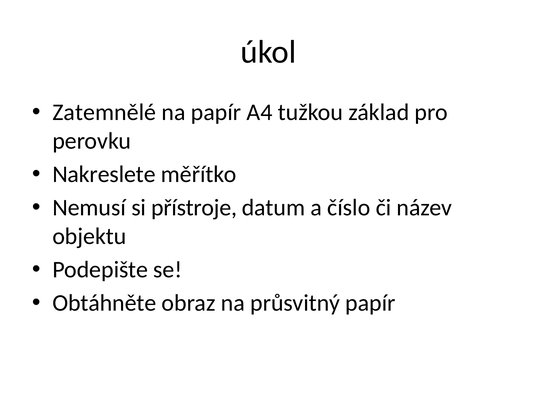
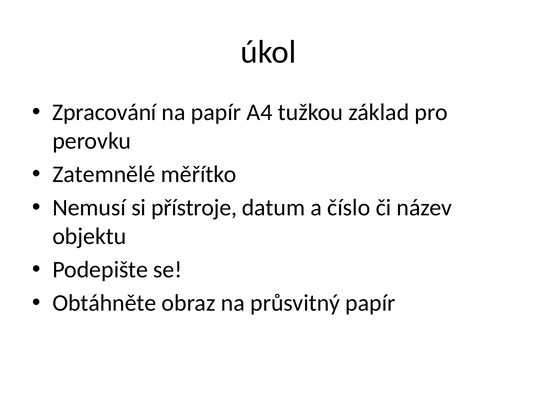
Zatemnělé: Zatemnělé -> Zpracování (104, 113)
Nakreslete: Nakreslete -> Zatemnělé (104, 175)
